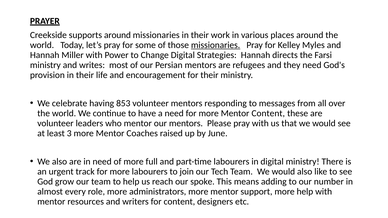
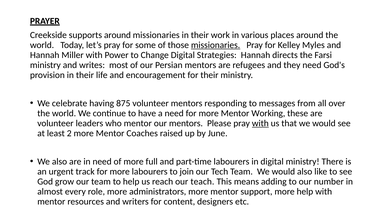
853: 853 -> 875 (123, 103)
Mentor Content: Content -> Working (268, 113)
with underline: none -> present (260, 123)
3: 3 -> 2 (69, 133)
spoke: spoke -> teach (202, 182)
